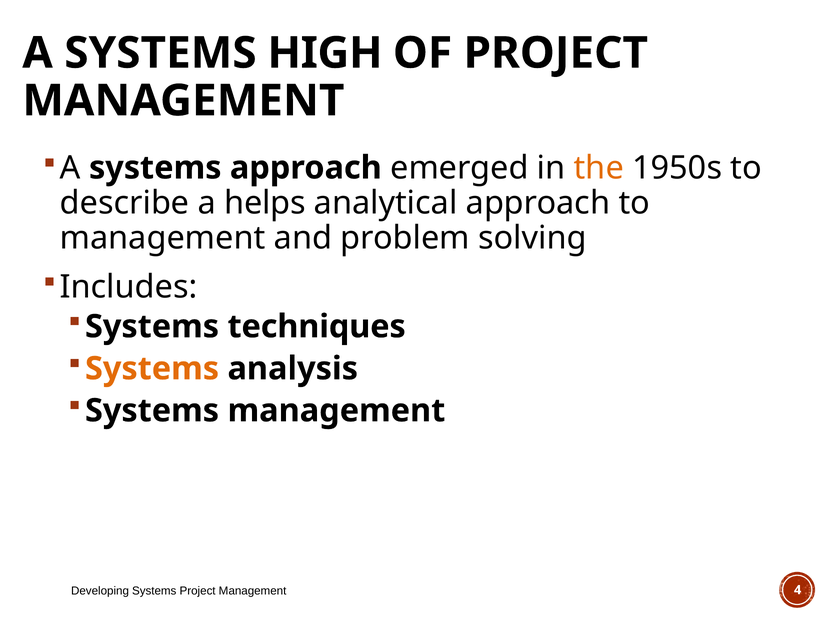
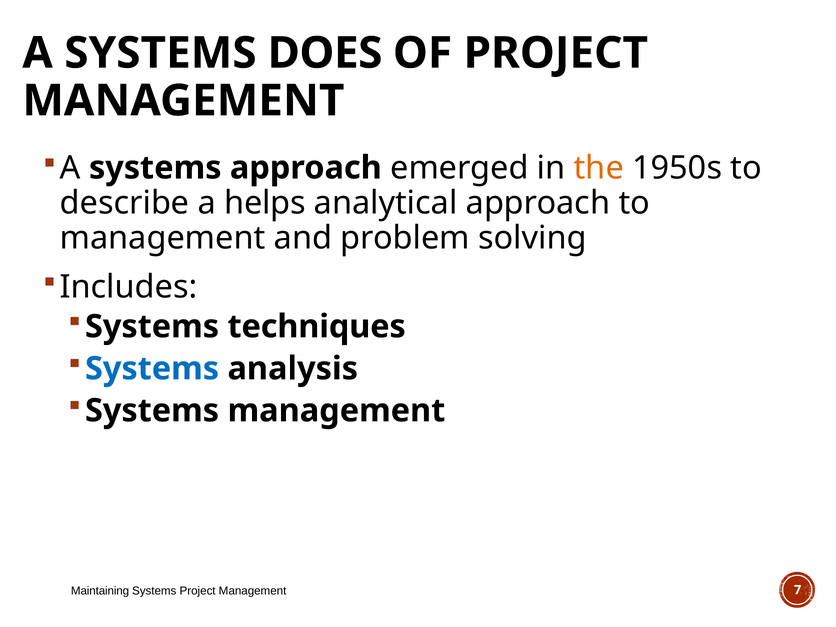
HIGH: HIGH -> DOES (325, 53)
Systems colour: orange -> blue (152, 369)
Developing: Developing -> Maintaining (100, 591)
4: 4 -> 7 (798, 590)
